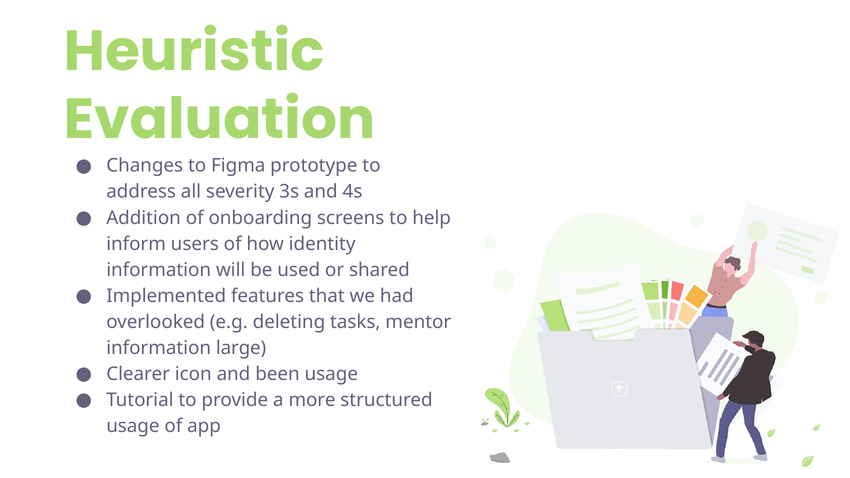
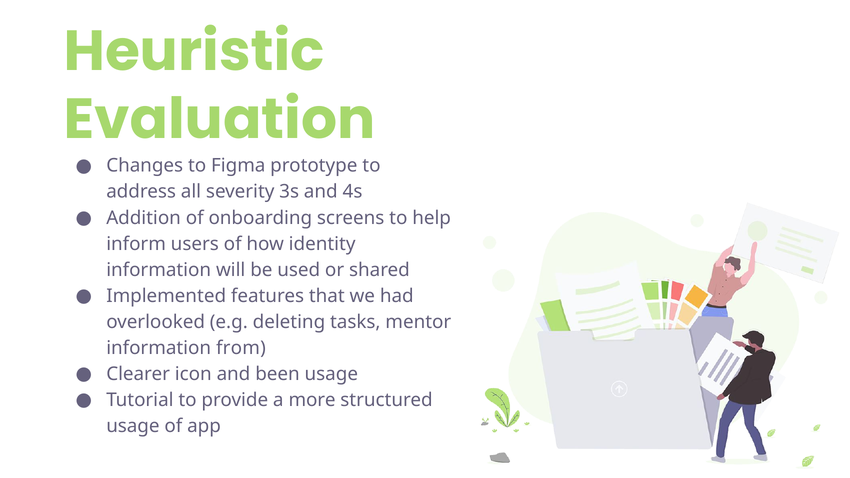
large: large -> from (241, 348)
